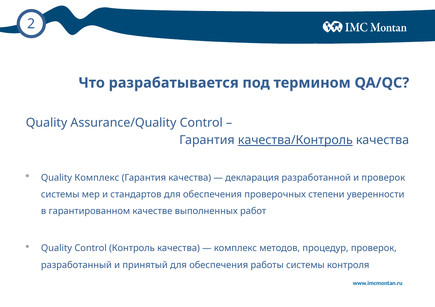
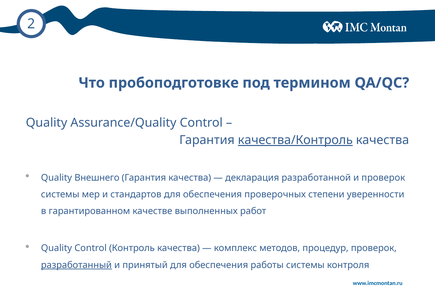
разрабатывается: разрабатывается -> пробоподготовке (174, 83)
Quality Комплекс: Комплекс -> Внешнего (97, 178)
разработанный underline: none -> present (76, 265)
